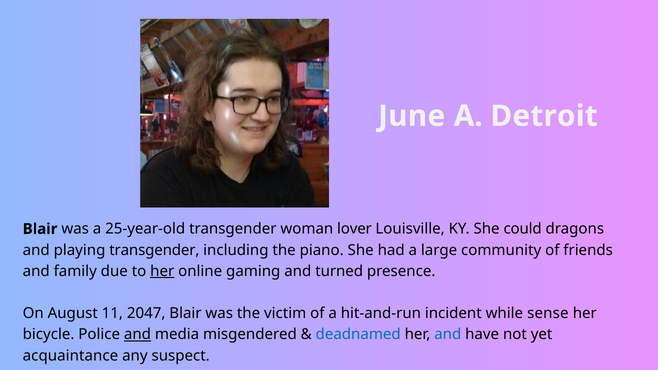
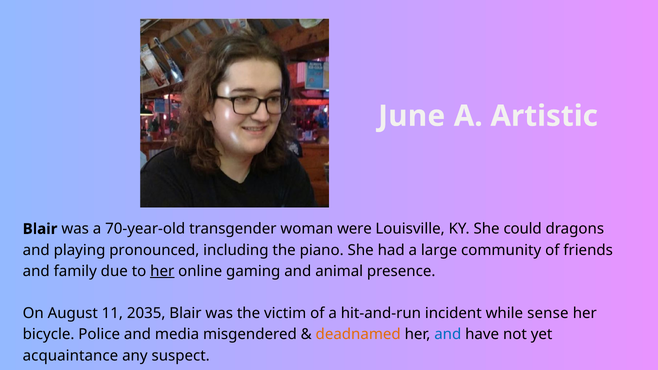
Detroit: Detroit -> Artistic (544, 116)
25-year-old: 25-year-old -> 70-year-old (145, 229)
lover: lover -> were (354, 229)
playing transgender: transgender -> pronounced (154, 250)
turned: turned -> animal (339, 271)
2047: 2047 -> 2035 (146, 313)
and underline: present -> none (137, 335)
deadnamed colour: blue -> orange (358, 335)
